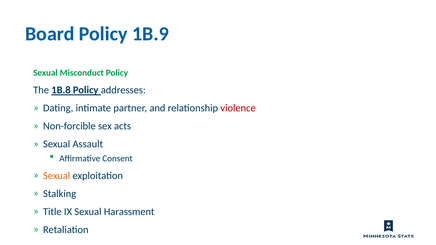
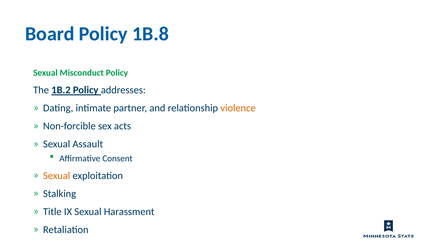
1B.9: 1B.9 -> 1B.8 (151, 34)
1B.8: 1B.8 -> 1B.2 (61, 90)
violence colour: red -> orange (238, 108)
